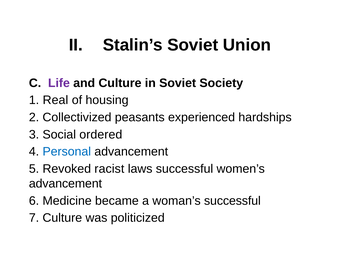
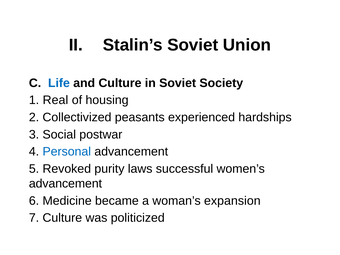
Life colour: purple -> blue (59, 83)
ordered: ordered -> postwar (101, 135)
racist: racist -> purity (109, 169)
woman’s successful: successful -> expansion (232, 201)
